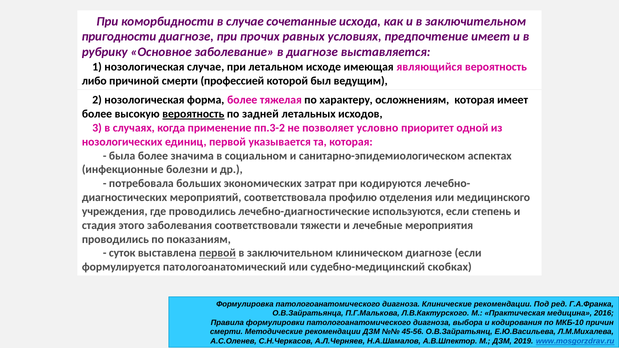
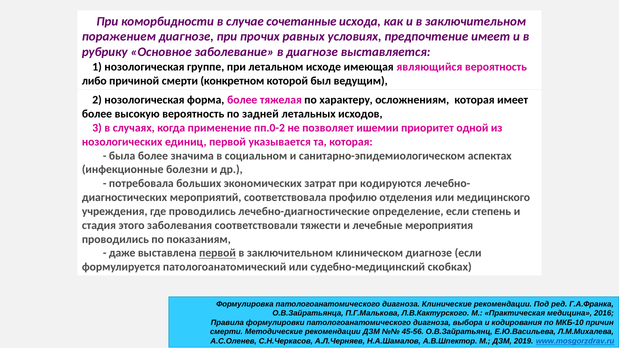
пригодности: пригодности -> поражением (119, 37)
нозологическая случае: случае -> группе (206, 67)
профессией: профессией -> конкретном (232, 81)
вероятность underline: present -> none (193, 114)
пп.3-2: пп.3-2 -> пп.0-2 (269, 128)
условно: условно -> ишемии (378, 128)
используются: используются -> определение (408, 211)
суток: суток -> даже (122, 253)
